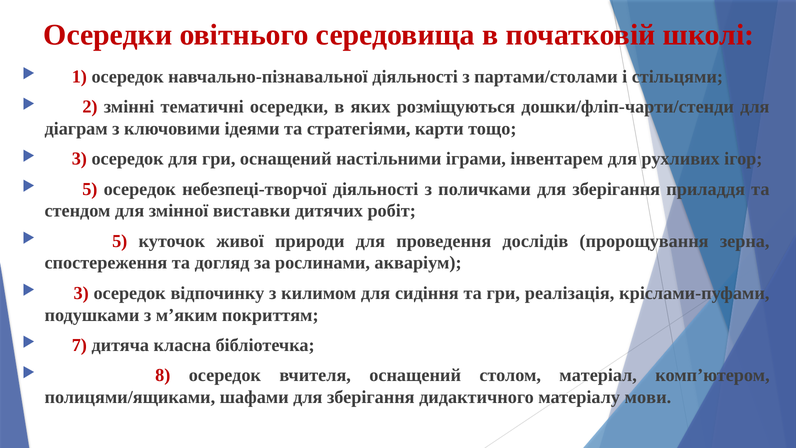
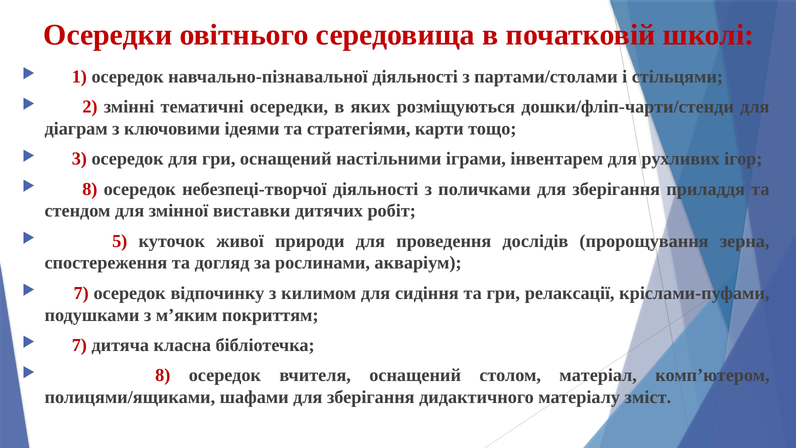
5: 5 -> 8 (90, 189)
3: 3 -> 7 (81, 293)
реалізація: реалізація -> релаксації (570, 293)
мови: мови -> зміст (648, 397)
